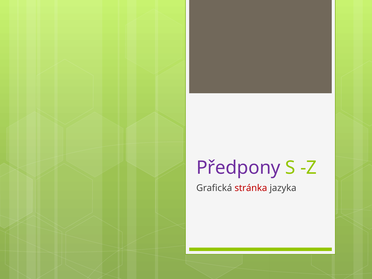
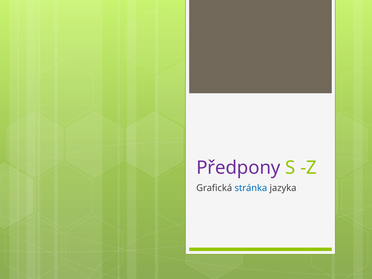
stránka colour: red -> blue (251, 188)
